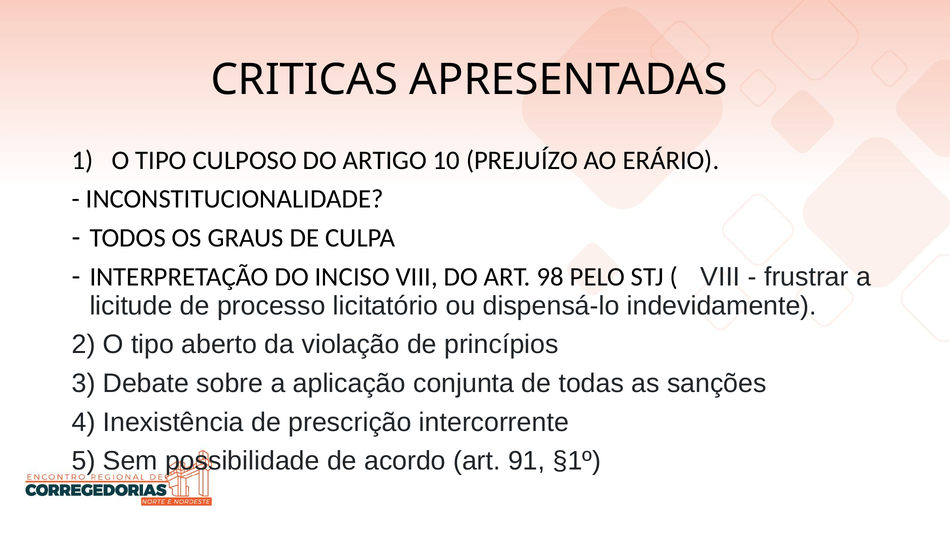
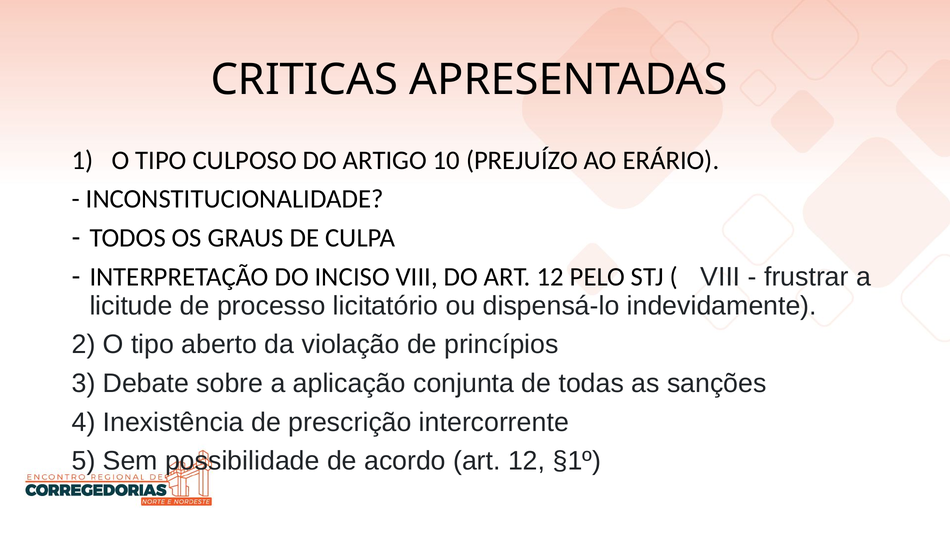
DO ART 98: 98 -> 12 (550, 276)
acordo art 91: 91 -> 12 (527, 461)
